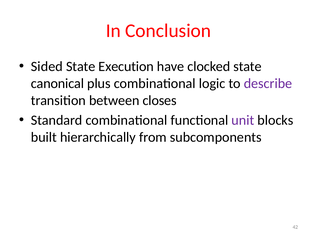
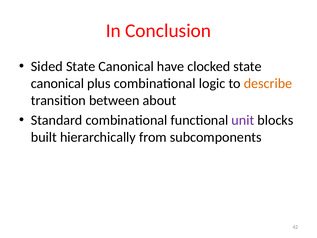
Execution: Execution -> Canonical (126, 67)
describe colour: purple -> orange (268, 83)
closes: closes -> about (160, 100)
